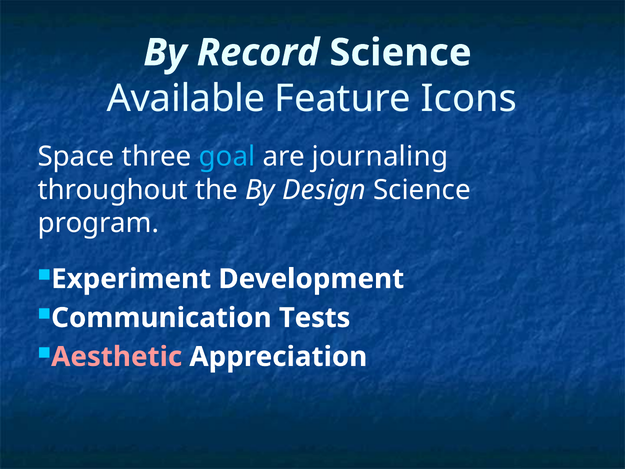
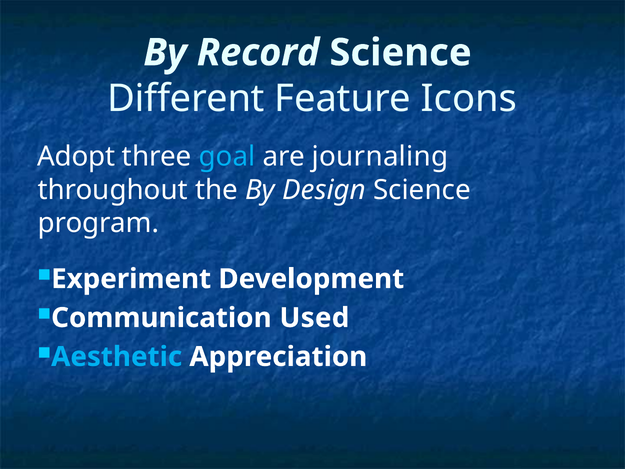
Available: Available -> Different (186, 98)
Space: Space -> Adopt (76, 157)
Tests: Tests -> Used (314, 318)
Aesthetic colour: pink -> light blue (117, 357)
